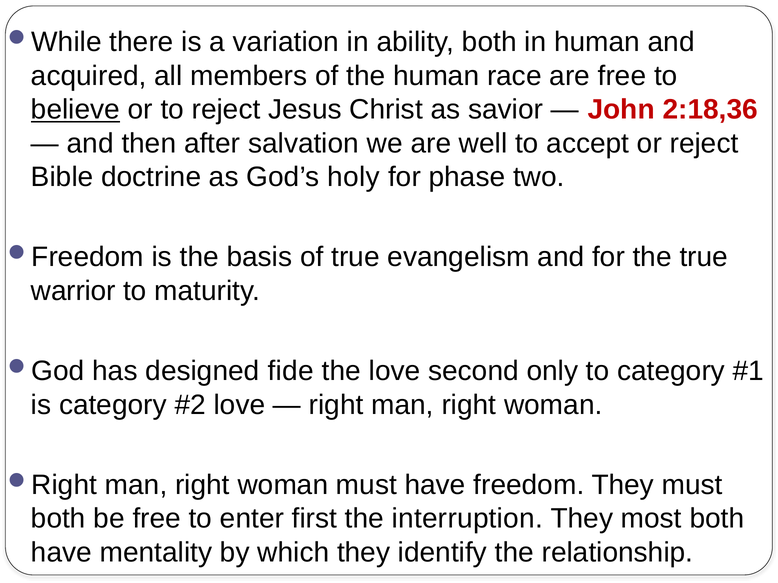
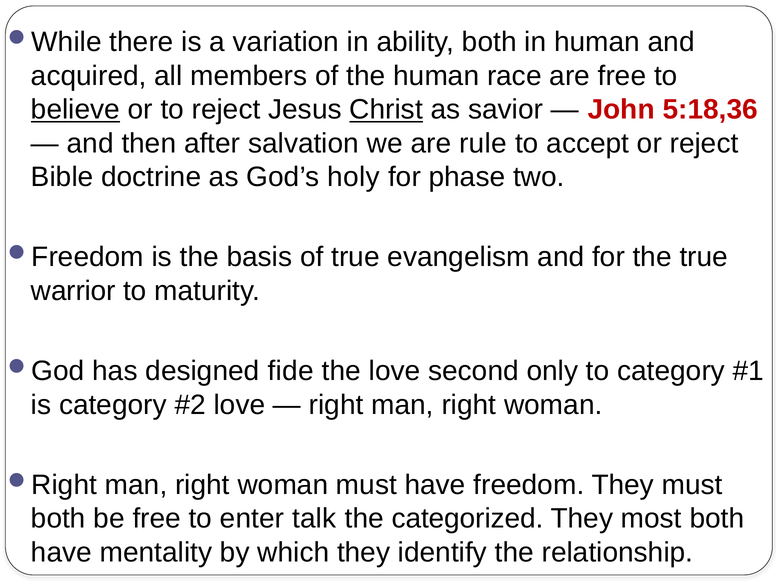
Christ underline: none -> present (386, 110)
2:18,36: 2:18,36 -> 5:18,36 (710, 110)
well: well -> rule (483, 144)
first: first -> talk (314, 519)
interruption: interruption -> categorized (468, 519)
